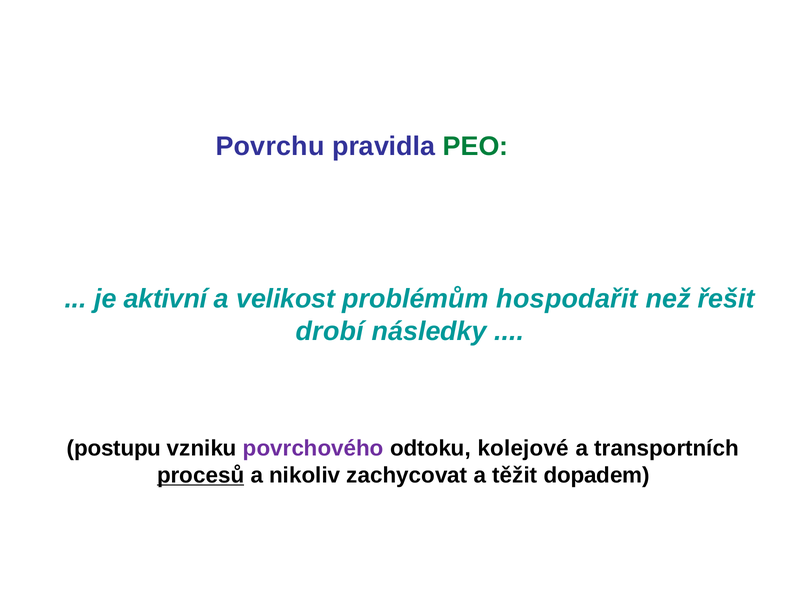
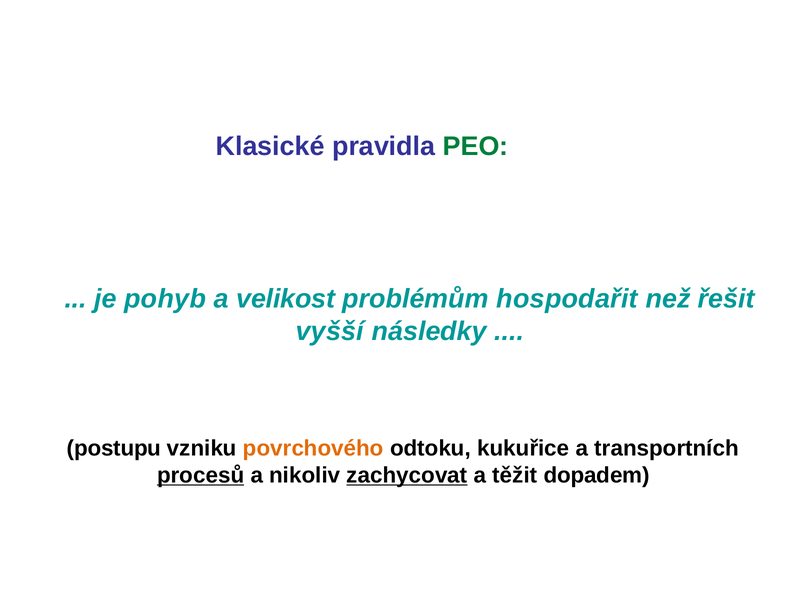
Povrchu: Povrchu -> Klasické (270, 147)
aktivní: aktivní -> pohyb (165, 299)
drobí: drobí -> vyšší (330, 332)
povrchového colour: purple -> orange (313, 449)
kolejové: kolejové -> kukuřice (523, 449)
zachycovat underline: none -> present (407, 476)
